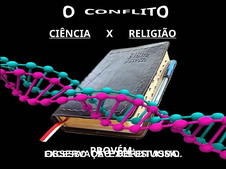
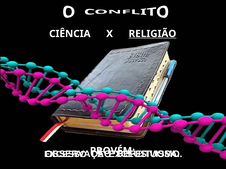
CIÊNCIA underline: present -> none (70, 34)
